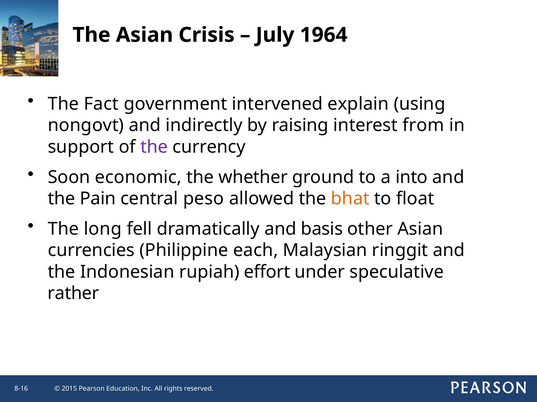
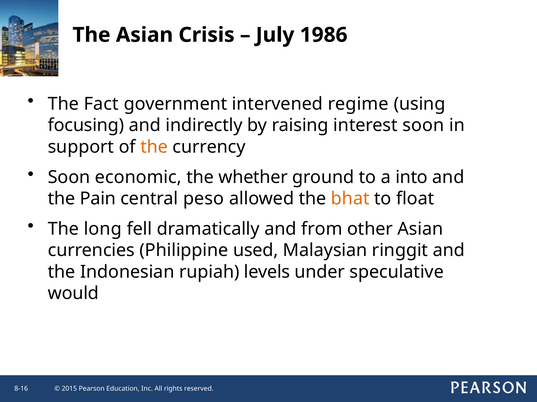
1964: 1964 -> 1986 (324, 35)
explain: explain -> regime (358, 104)
nongovt: nongovt -> focusing (86, 126)
interest from: from -> soon (423, 126)
the colour: purple -> orange (154, 147)
basis: basis -> from (322, 229)
each: each -> used (256, 251)
effort: effort -> levels (267, 272)
rather: rather -> would (73, 294)
